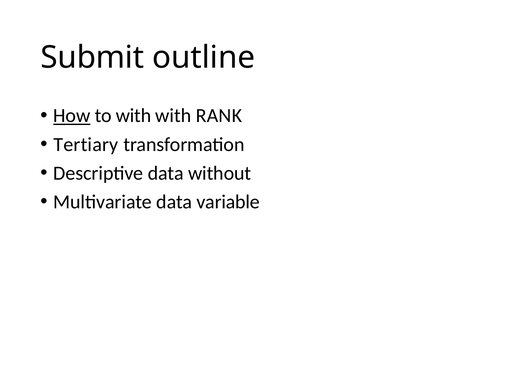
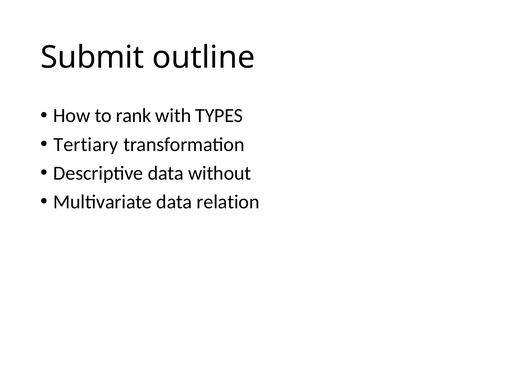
How underline: present -> none (72, 116)
to with: with -> rank (134, 116)
RANK: RANK -> TYPES (219, 116)
variable: variable -> relation (228, 202)
